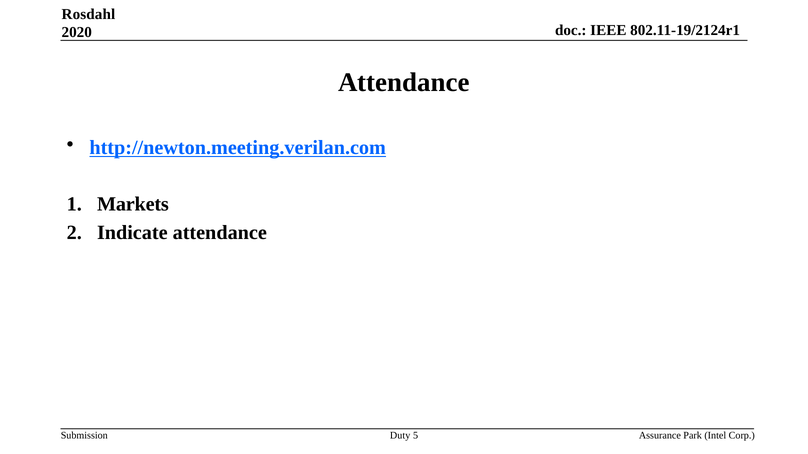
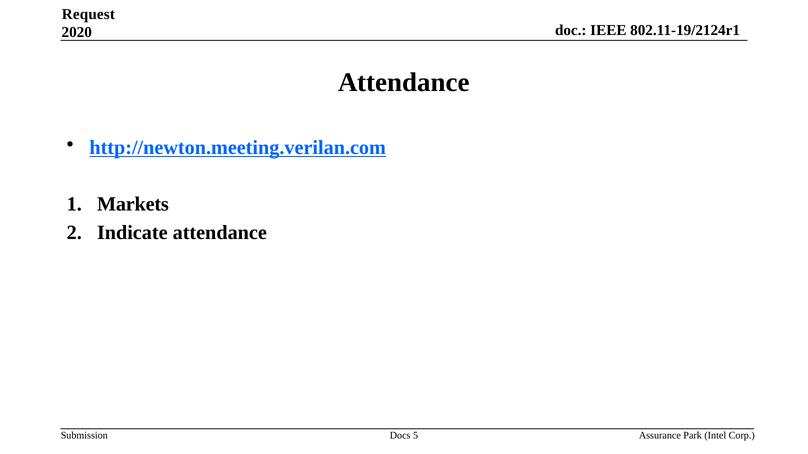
Rosdahl: Rosdahl -> Request (88, 14)
Duty: Duty -> Docs (400, 436)
